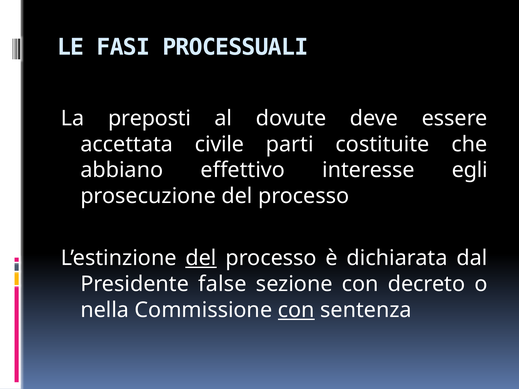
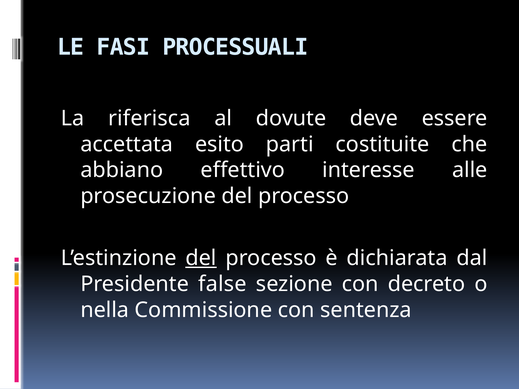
preposti: preposti -> riferisca (149, 118)
civile: civile -> esito (220, 144)
egli: egli -> alle (470, 170)
con underline: present -> none (296, 310)
